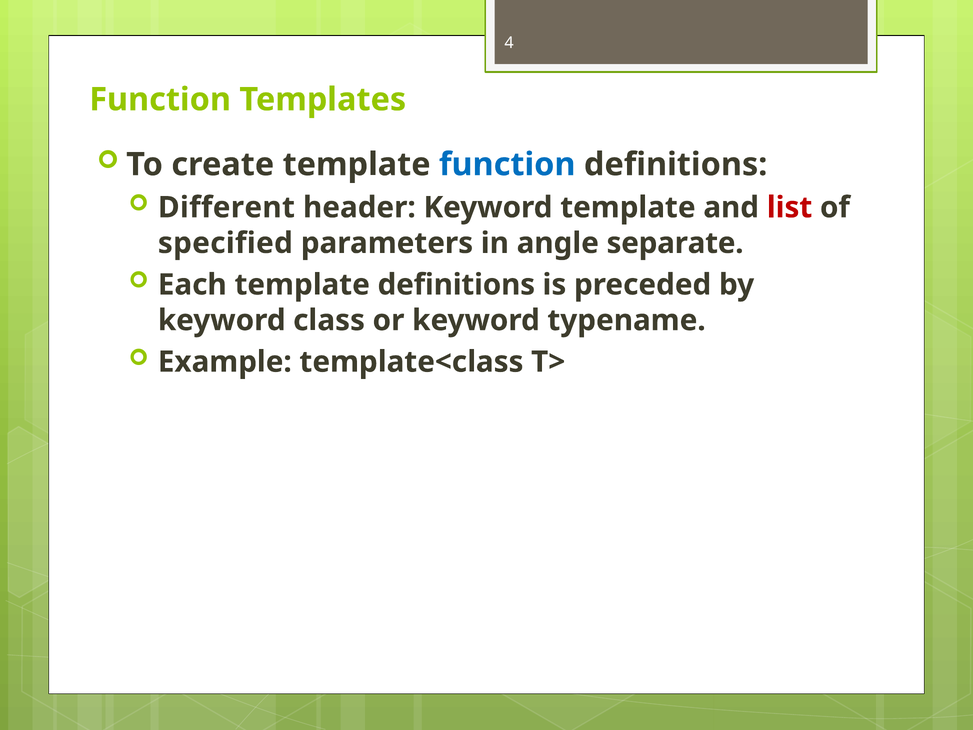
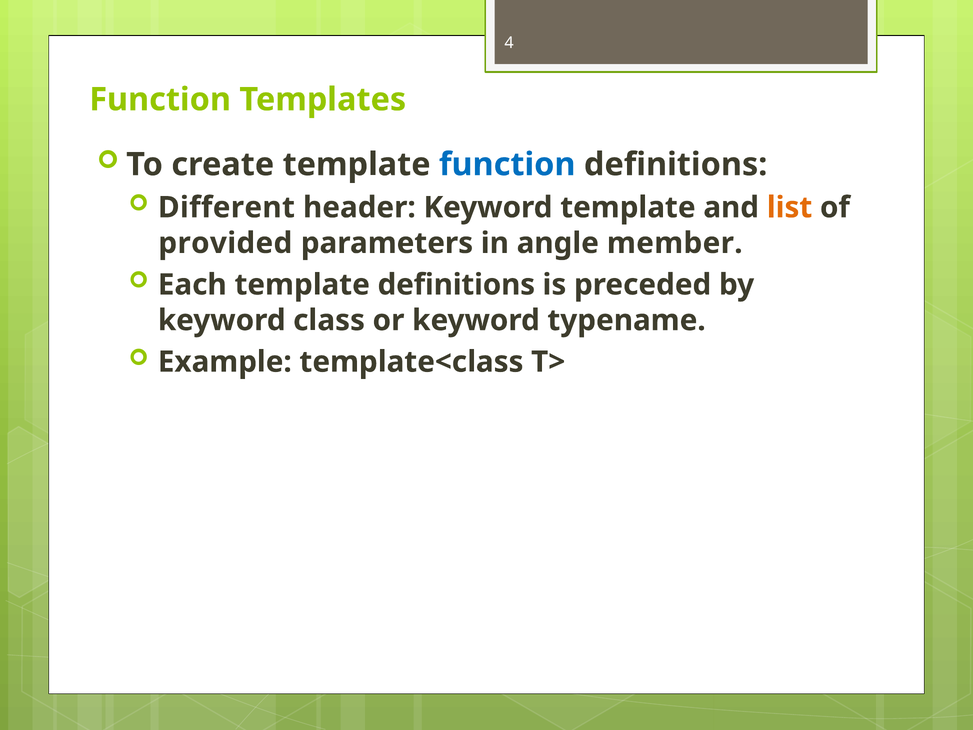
list colour: red -> orange (790, 207)
specified: specified -> provided (225, 243)
separate: separate -> member (675, 243)
